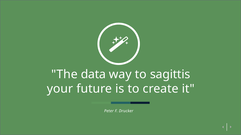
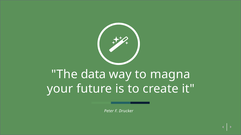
sagittis: sagittis -> magna (170, 75)
